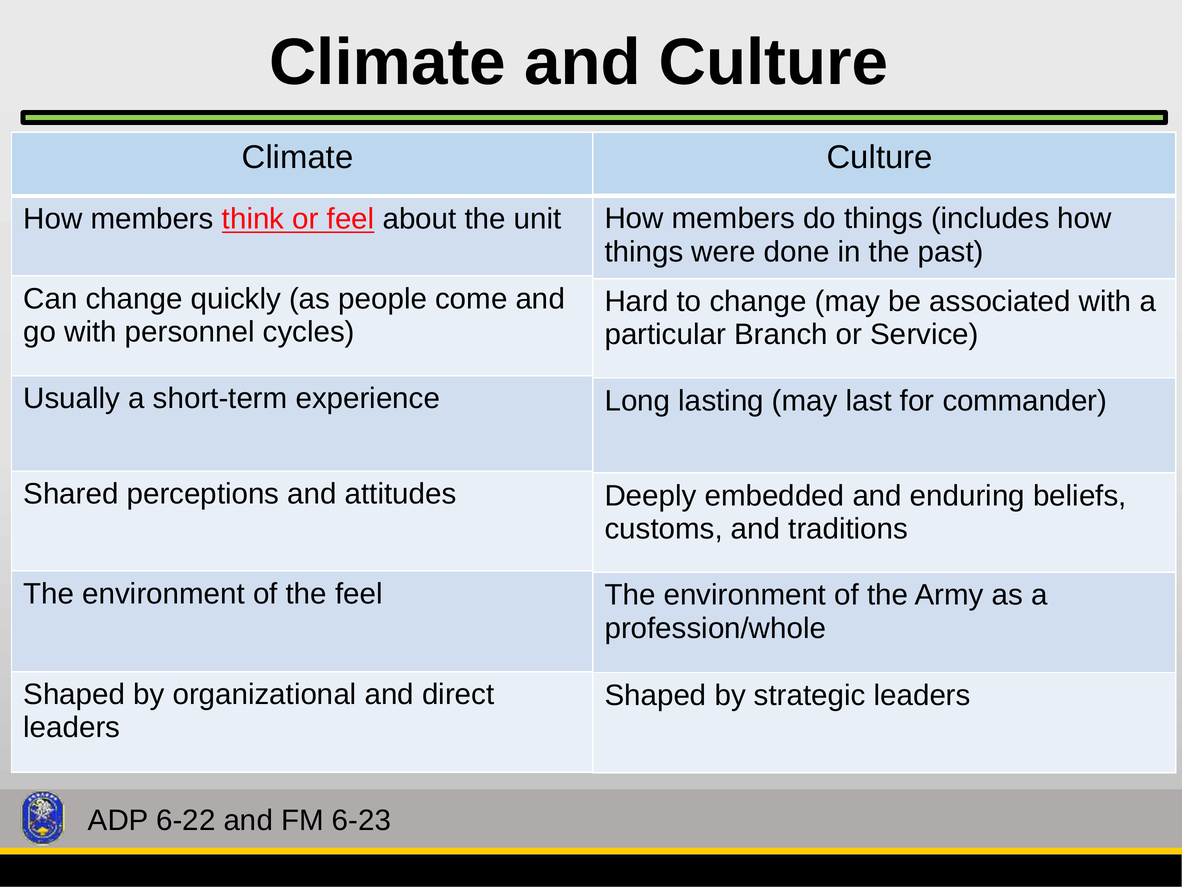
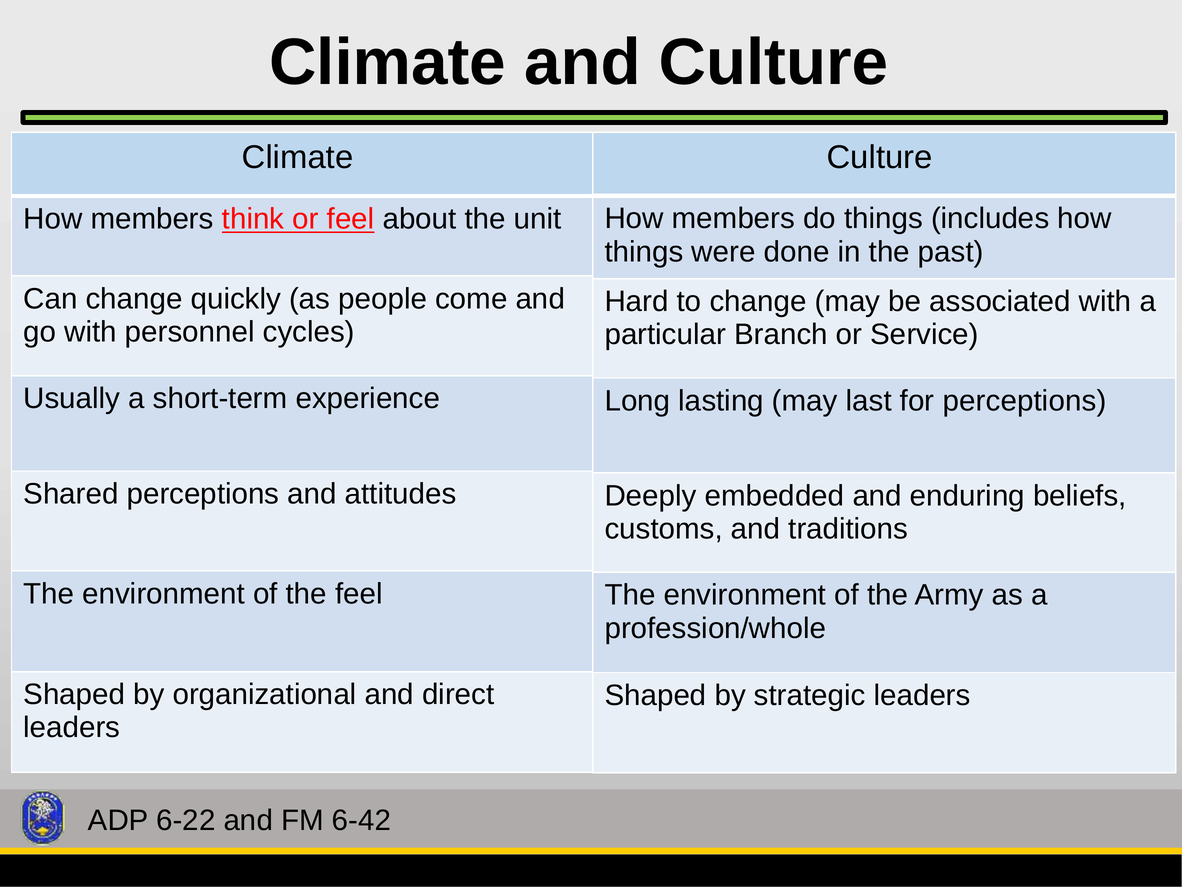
for commander: commander -> perceptions (1025, 401)
6-23: 6-23 -> 6-42 (361, 820)
